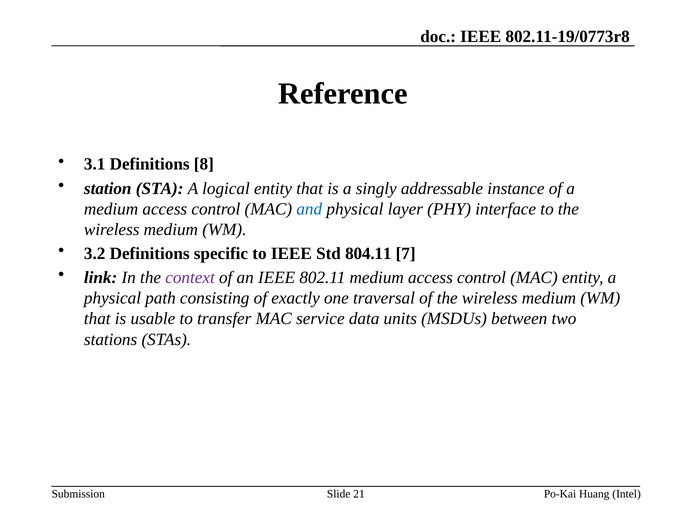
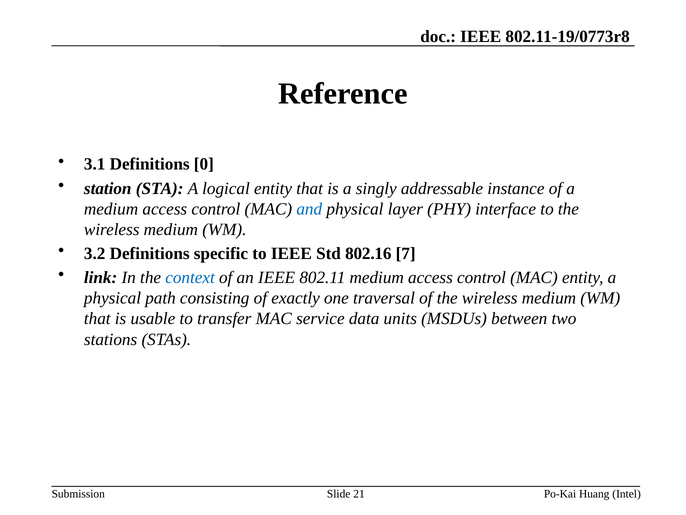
8: 8 -> 0 (204, 164)
804.11: 804.11 -> 802.16 (368, 253)
context colour: purple -> blue (190, 277)
